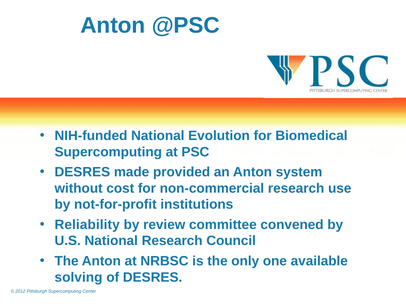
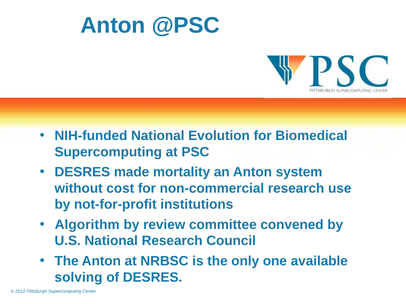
provided: provided -> mortality (182, 172)
Reliability: Reliability -> Algorithm (87, 225)
